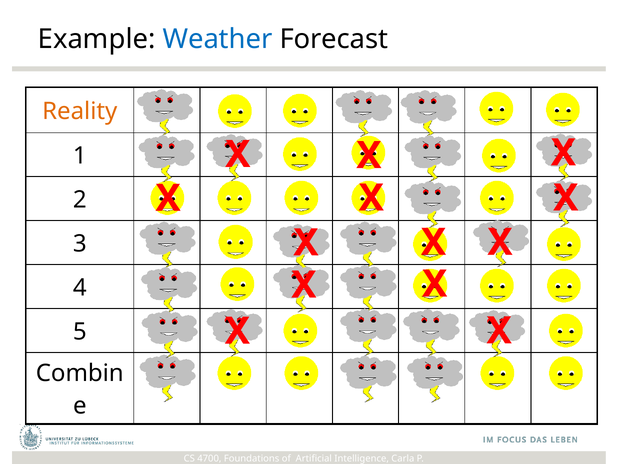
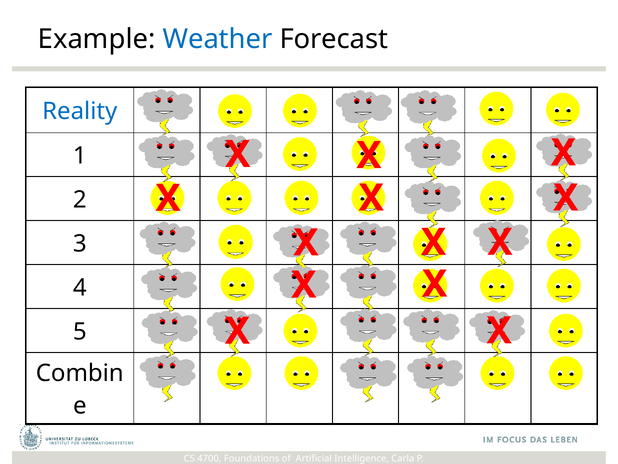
Reality colour: orange -> blue (80, 111)
